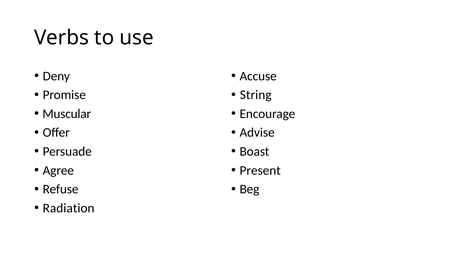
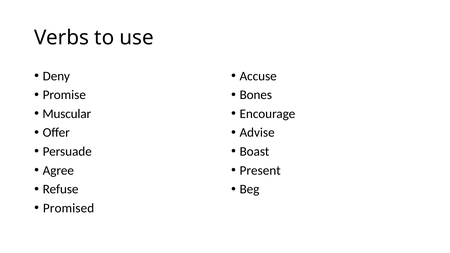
String: String -> Bones (256, 95)
Radiation: Radiation -> Promised (69, 208)
